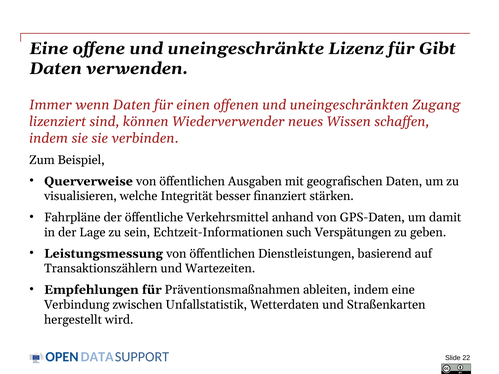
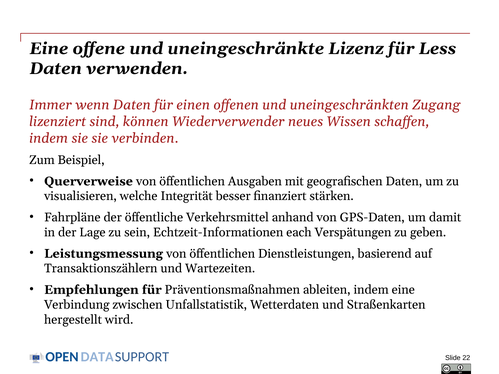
Gibt: Gibt -> Less (437, 49)
such: such -> each (299, 233)
